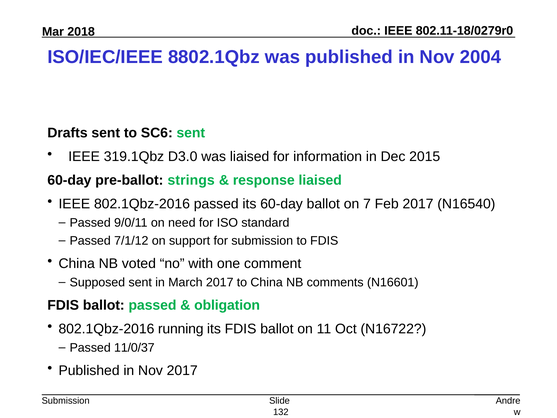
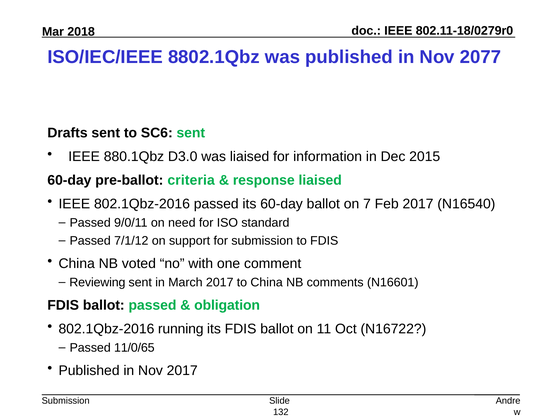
2004: 2004 -> 2077 (480, 57)
319.1Qbz: 319.1Qbz -> 880.1Qbz (134, 156)
strings: strings -> criteria (191, 180)
Supposed: Supposed -> Reviewing (97, 282)
11/0/37: 11/0/37 -> 11/0/65 (134, 347)
